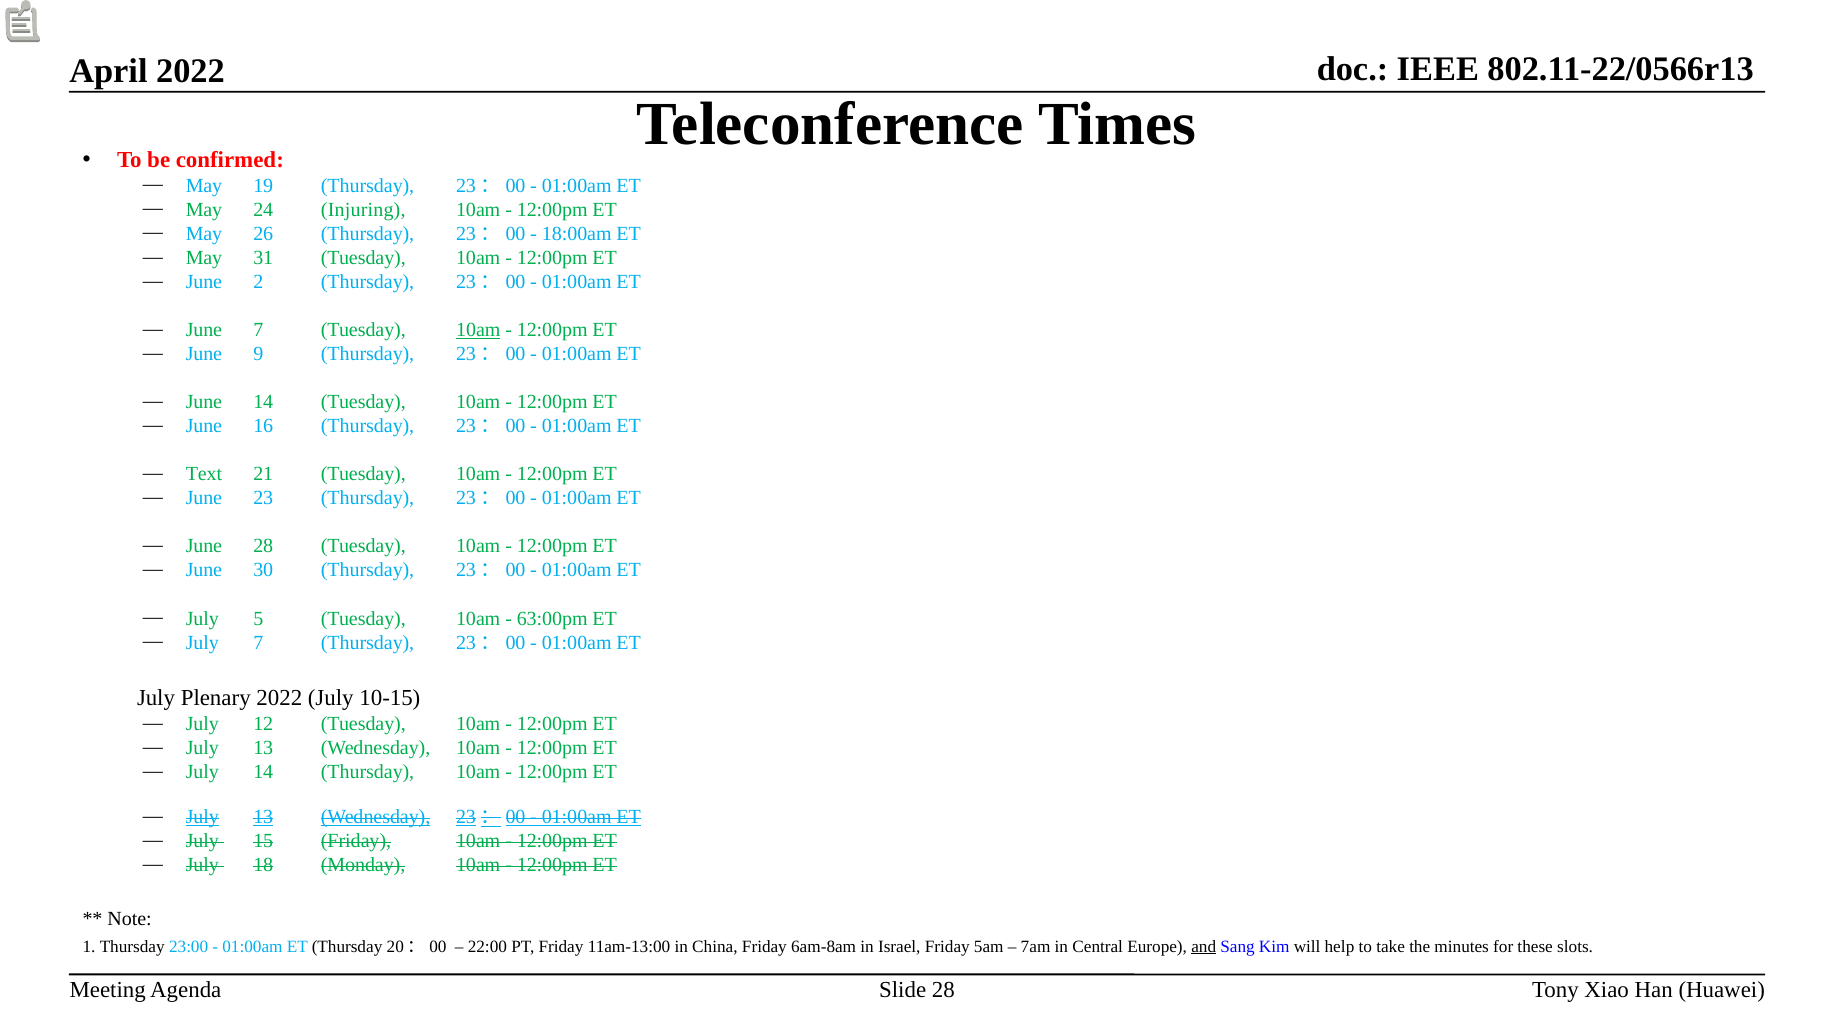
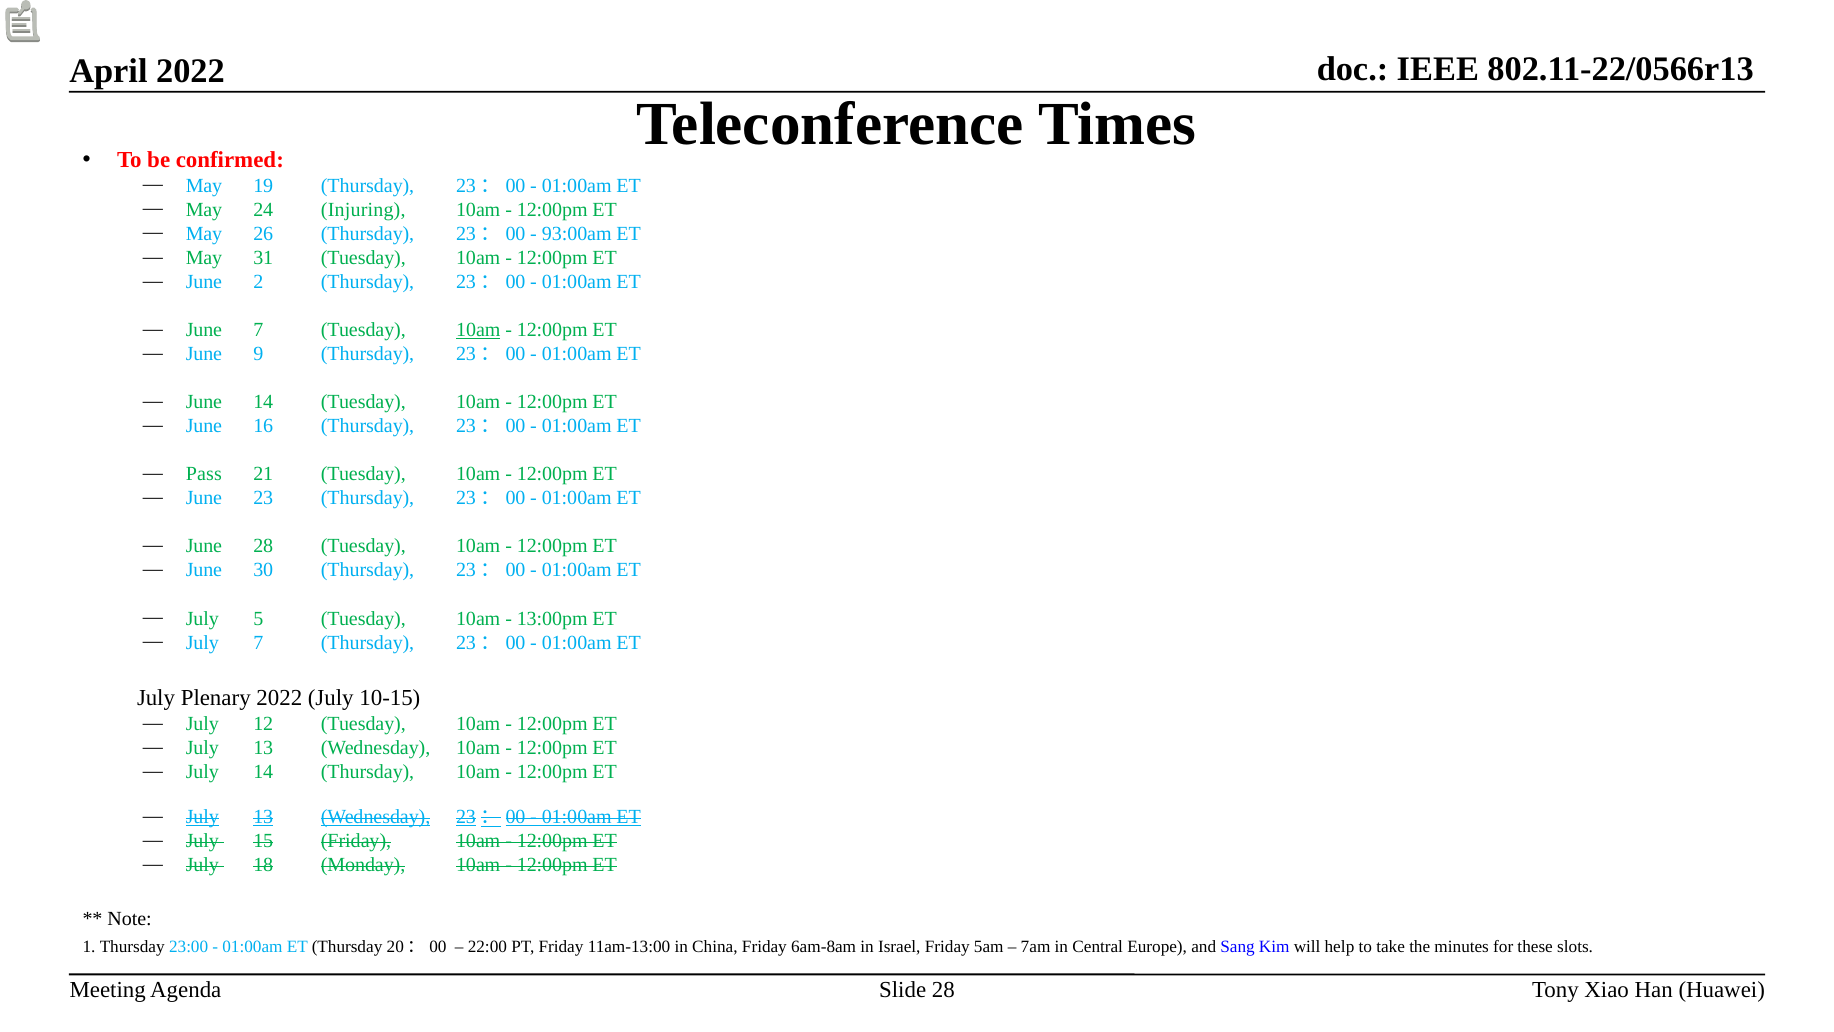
18:00am: 18:00am -> 93:00am (577, 234)
Text: Text -> Pass (204, 474)
63:00pm: 63:00pm -> 13:00pm (552, 618)
and underline: present -> none (1204, 946)
